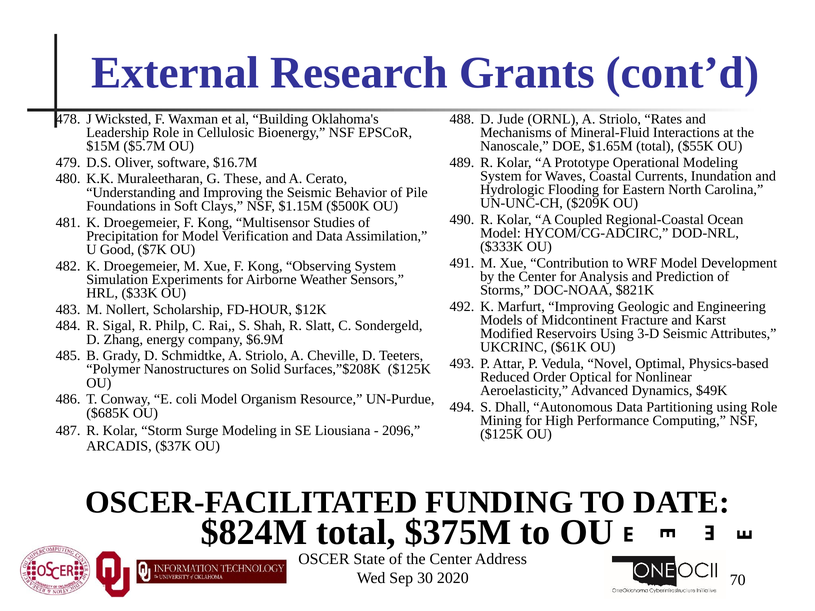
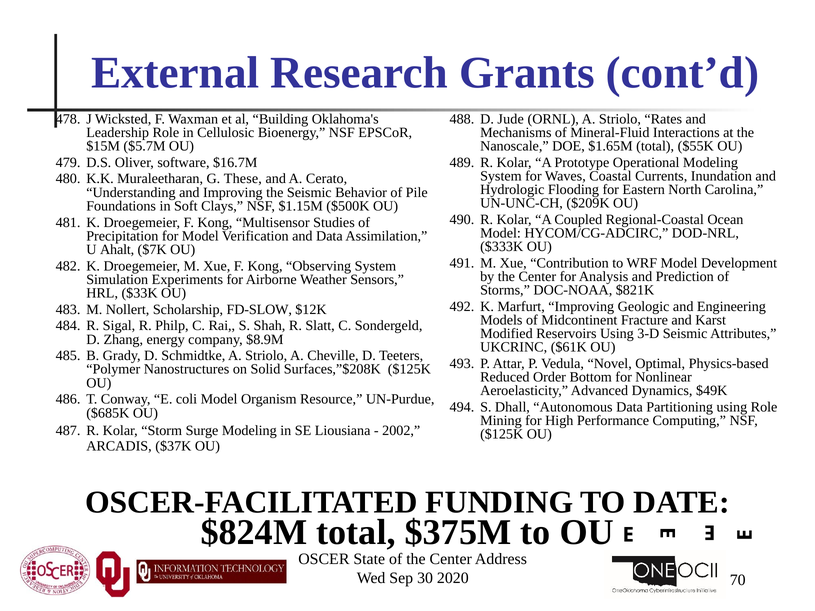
Good: Good -> Ahalt (117, 250)
FD-HOUR: FD-HOUR -> FD-SLOW (259, 310)
$6.9M: $6.9M -> $8.9M (265, 339)
Optical: Optical -> Bottom (591, 377)
2096: 2096 -> 2002 (401, 431)
